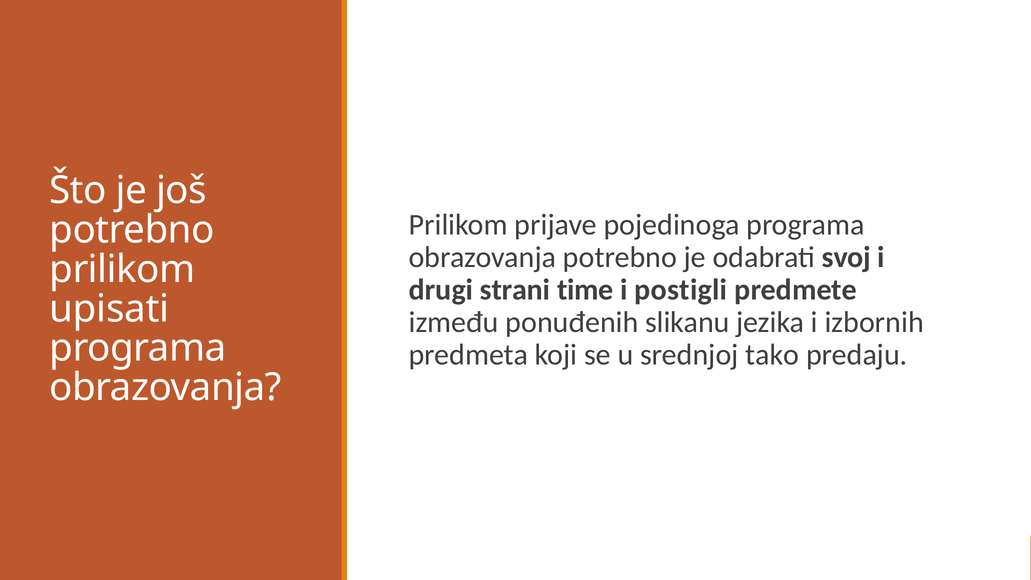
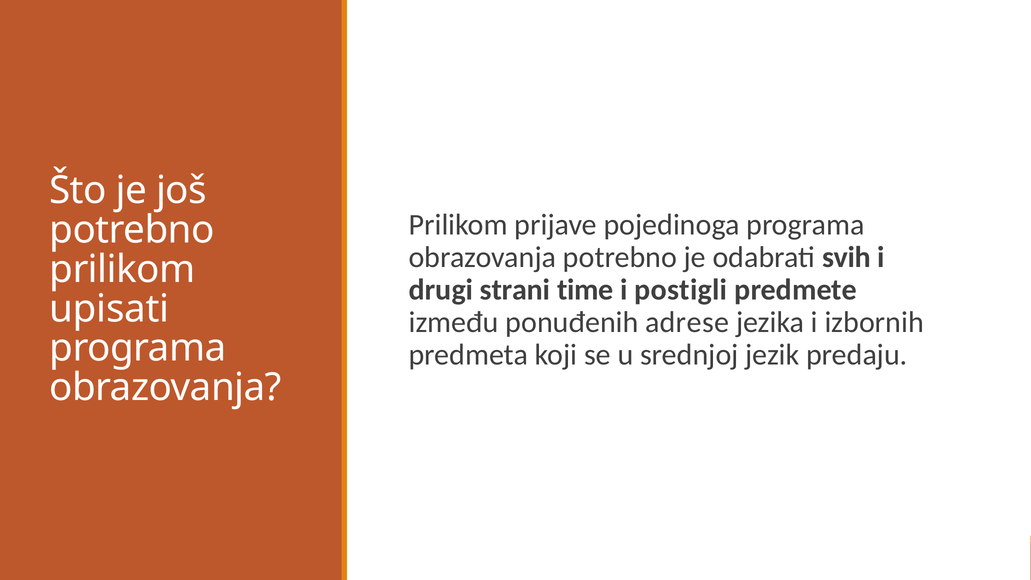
svoj: svoj -> svih (846, 257)
slikanu: slikanu -> adrese (687, 322)
tako: tako -> jezik (772, 355)
